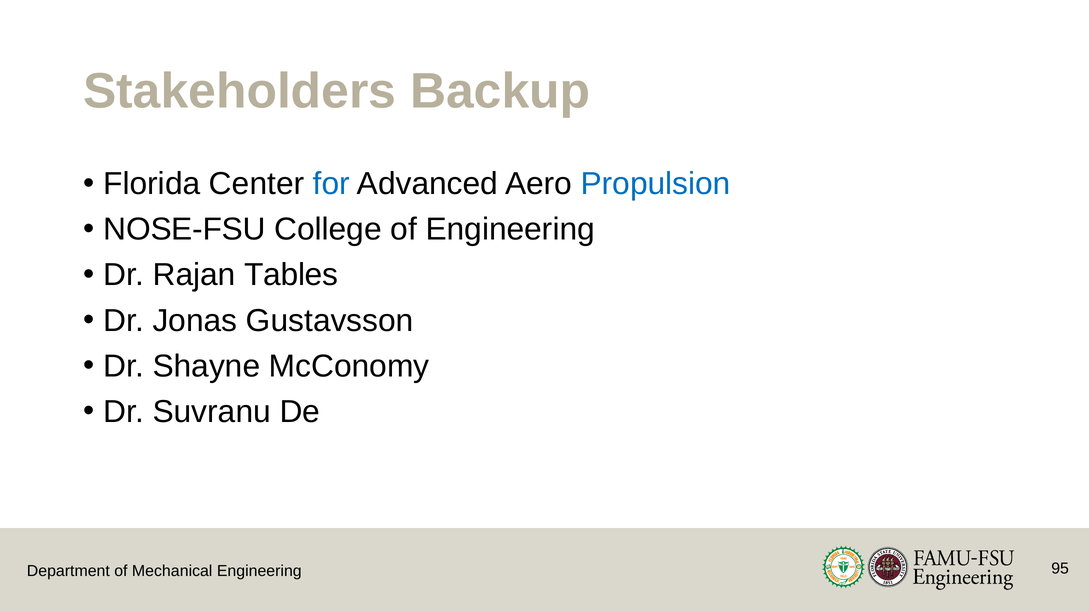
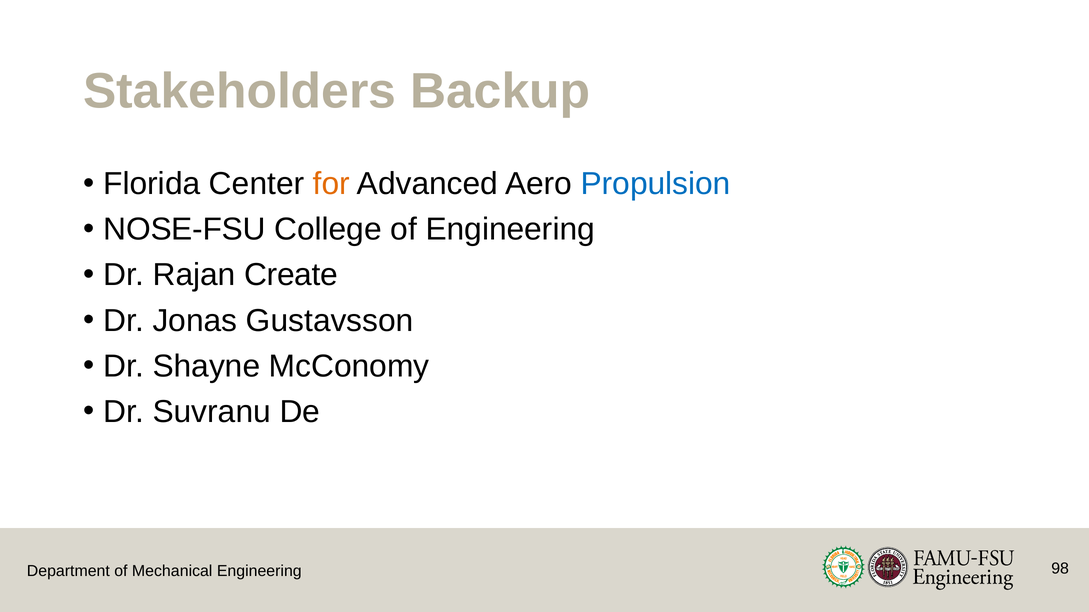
for colour: blue -> orange (331, 184)
Tables: Tables -> Create (291, 275)
95: 95 -> 98 (1060, 569)
